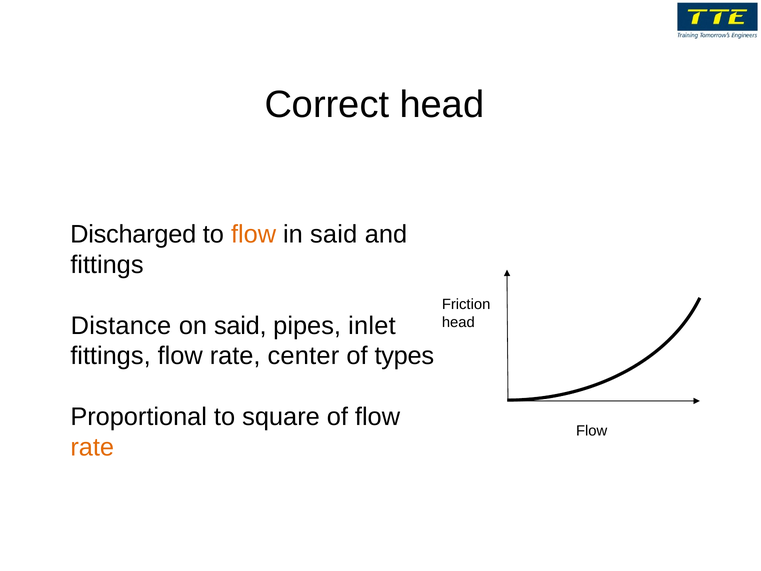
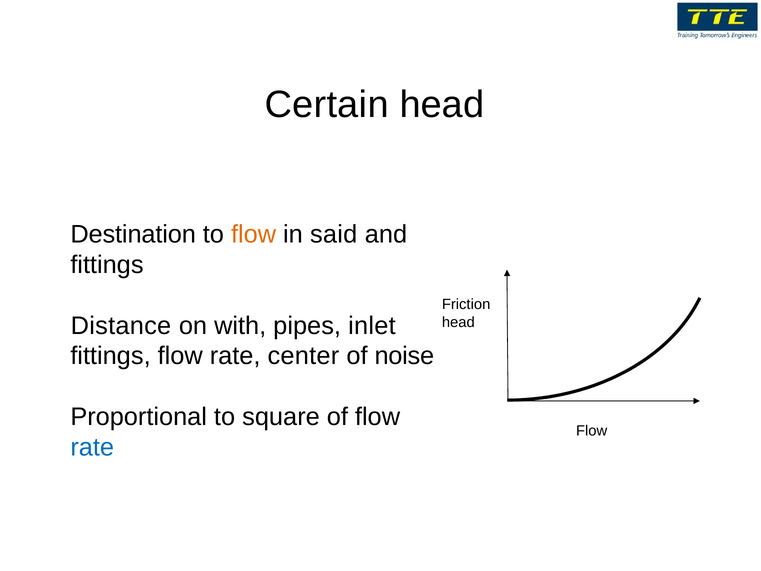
Correct: Correct -> Certain (327, 105)
Discharged: Discharged -> Destination (133, 234)
on said: said -> with (240, 326)
types: types -> noise (404, 356)
rate colour: orange -> blue (92, 447)
